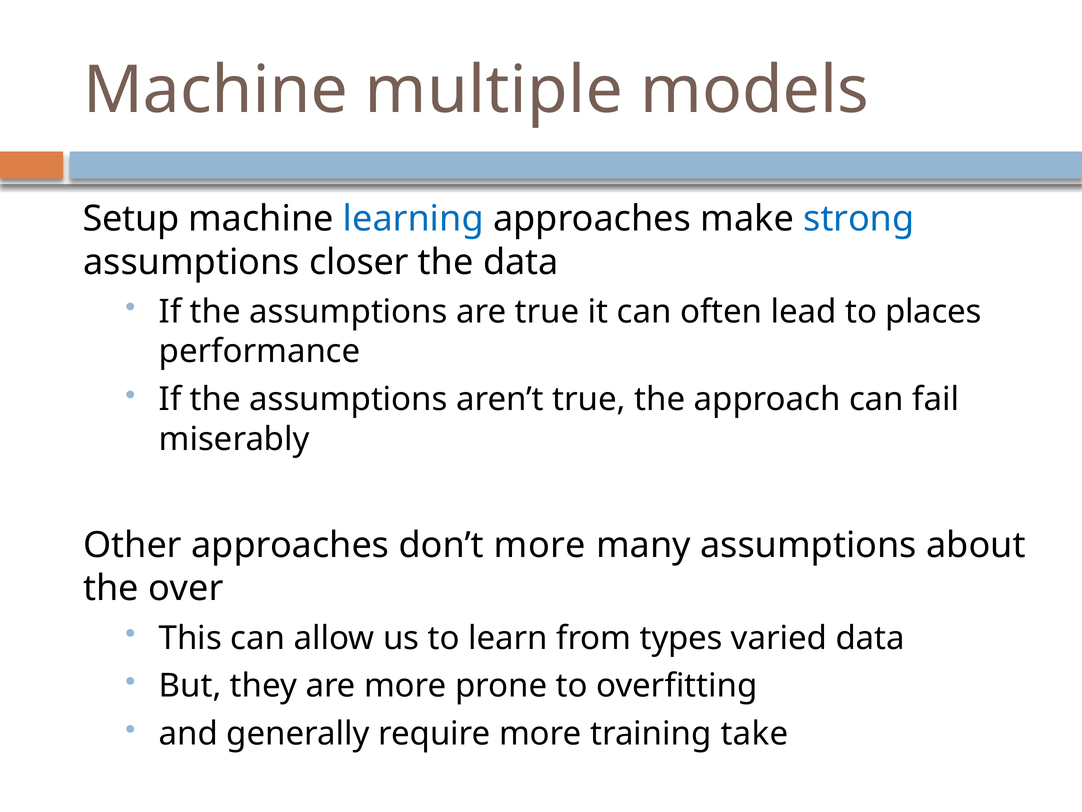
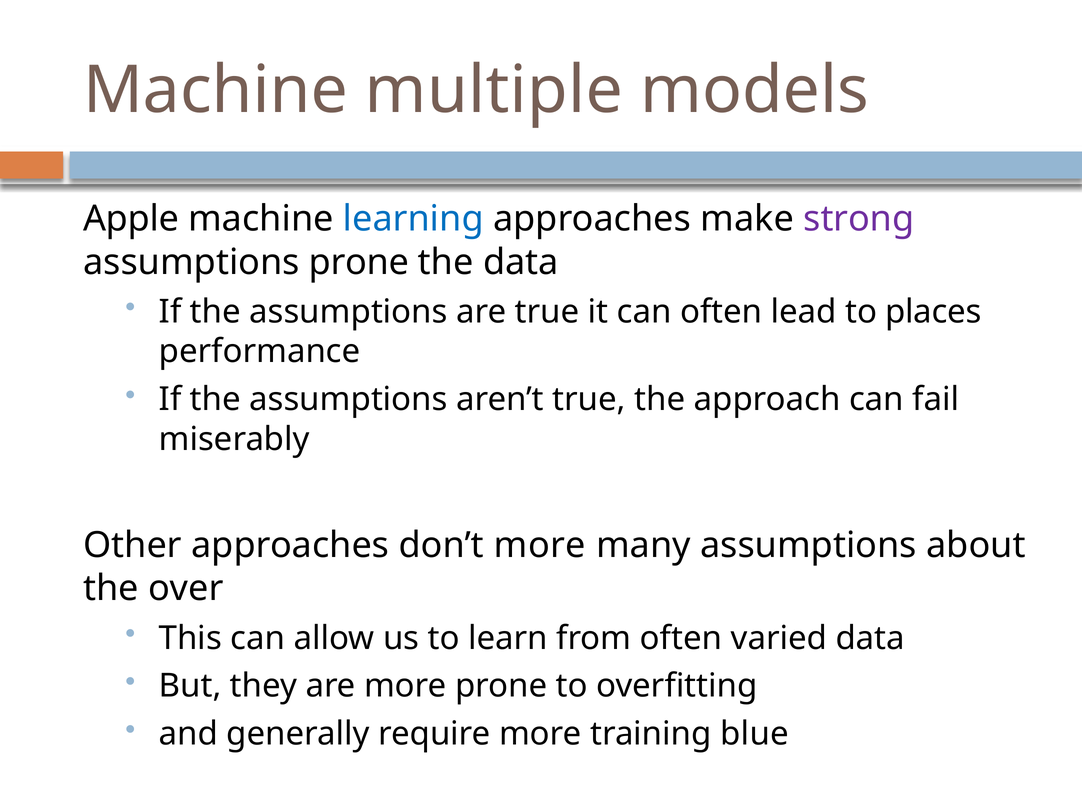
Setup: Setup -> Apple (131, 219)
strong colour: blue -> purple (859, 219)
assumptions closer: closer -> prone (359, 262)
from types: types -> often (681, 638)
take: take -> blue (755, 734)
